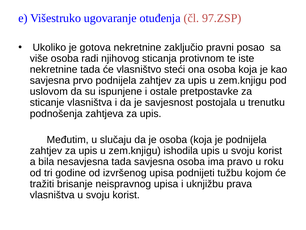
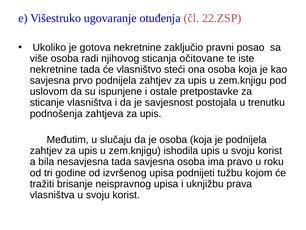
97.ZSP: 97.ZSP -> 22.ZSP (222, 18)
protivnom: protivnom -> očitovane (202, 58)
